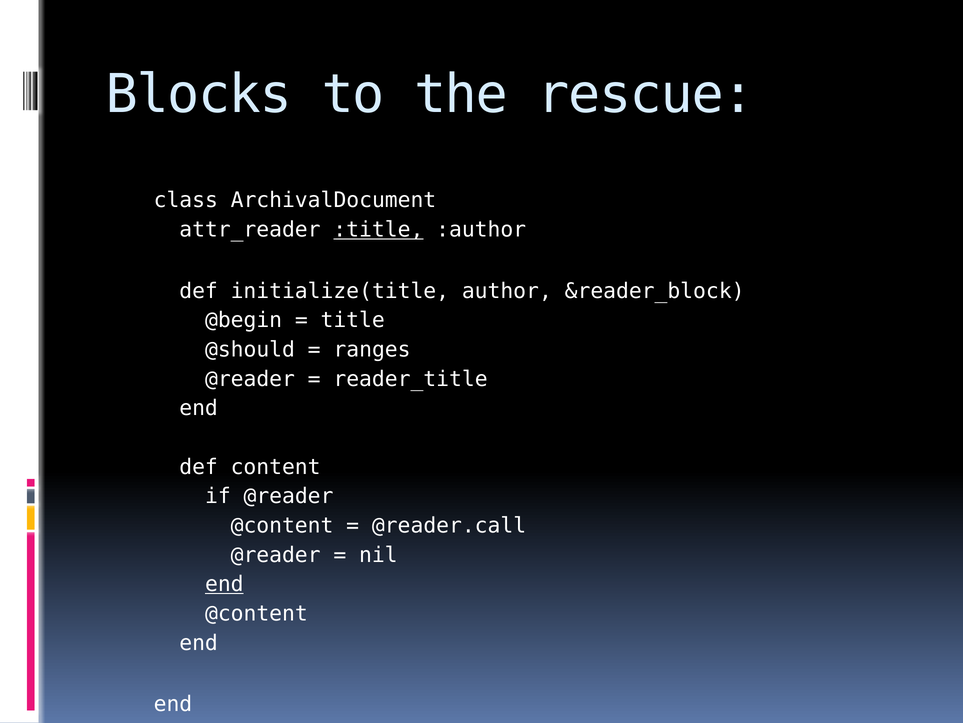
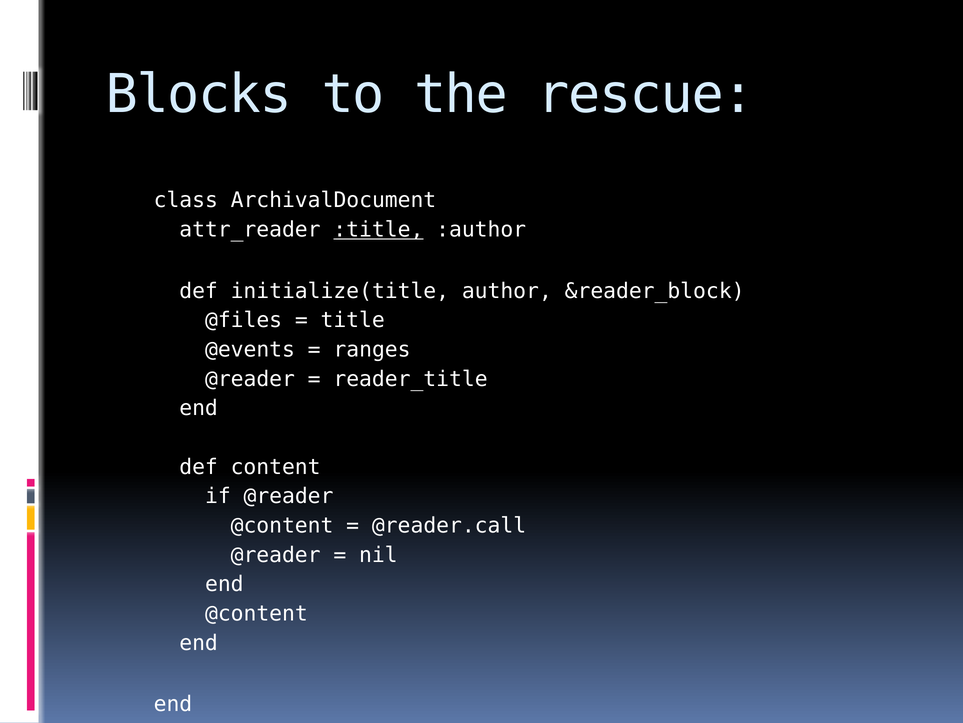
@begin: @begin -> @files (244, 320)
@should: @should -> @events (250, 349)
end underline: present -> none (224, 584)
